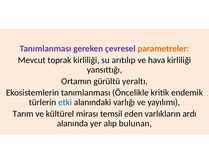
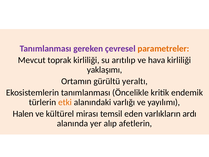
yansıttığı: yansıttığı -> yaklaşımı (105, 70)
etki colour: blue -> orange (65, 102)
Tarım: Tarım -> Halen (23, 114)
bulunan: bulunan -> afetlerin (135, 123)
